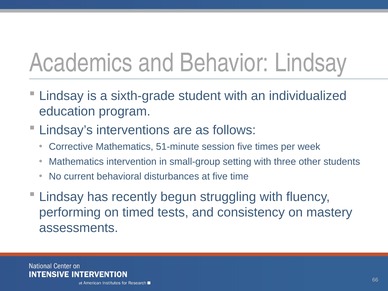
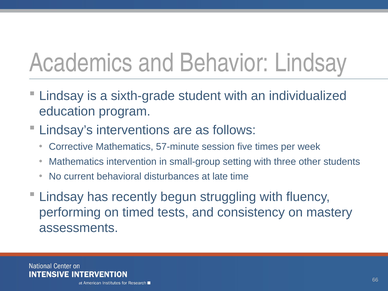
51-minute: 51-minute -> 57-minute (178, 147)
at five: five -> late (220, 177)
